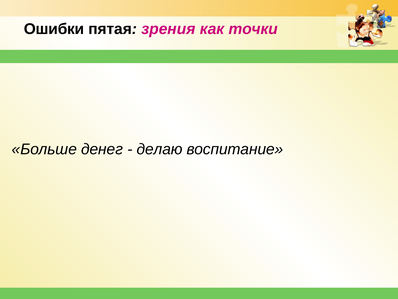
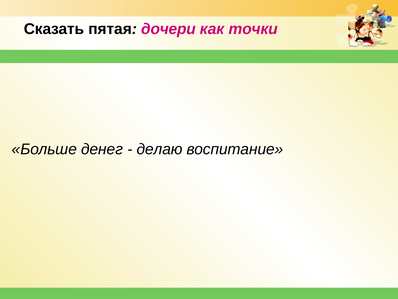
Ошибки: Ошибки -> Сказать (54, 29)
зрения: зрения -> дочери (169, 29)
